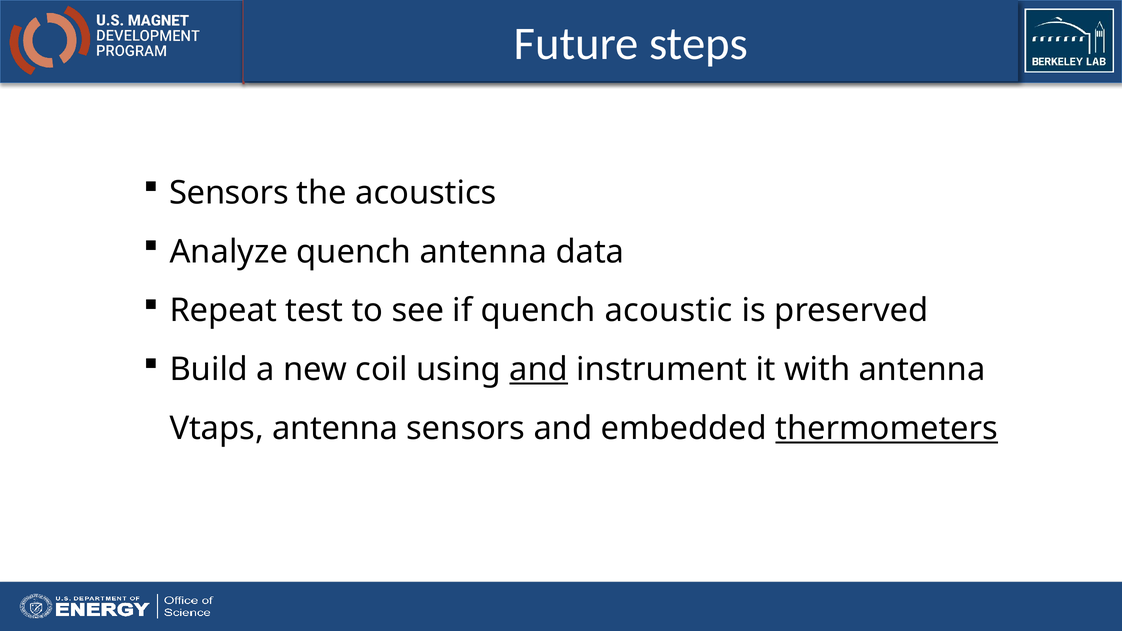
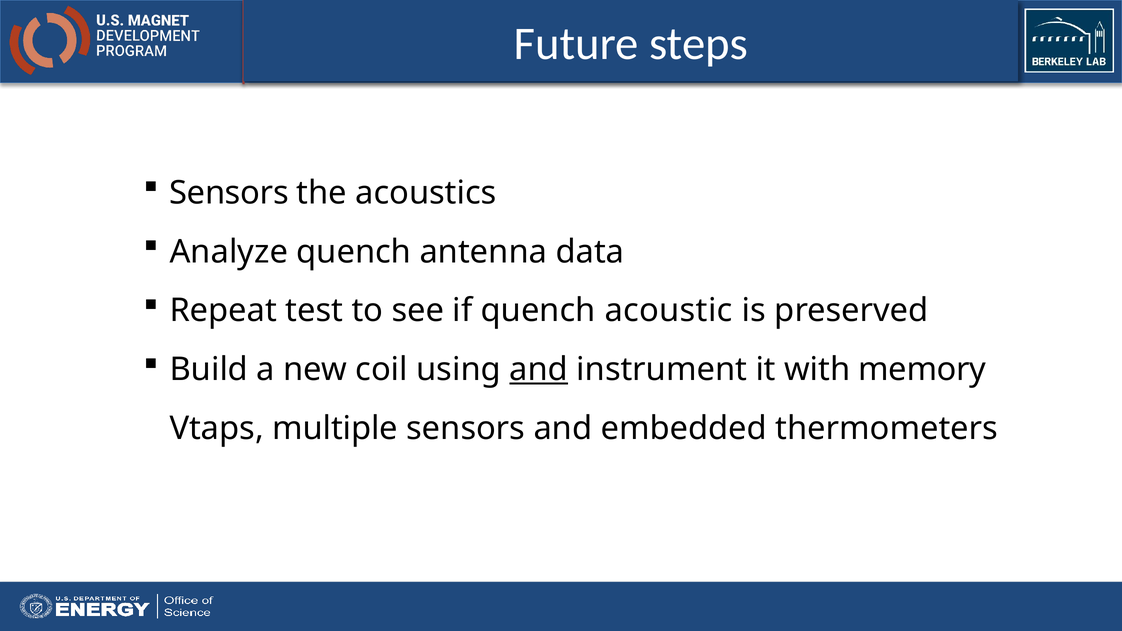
with antenna: antenna -> memory (922, 370)
Vtaps antenna: antenna -> multiple (335, 429)
thermometers underline: present -> none (887, 429)
